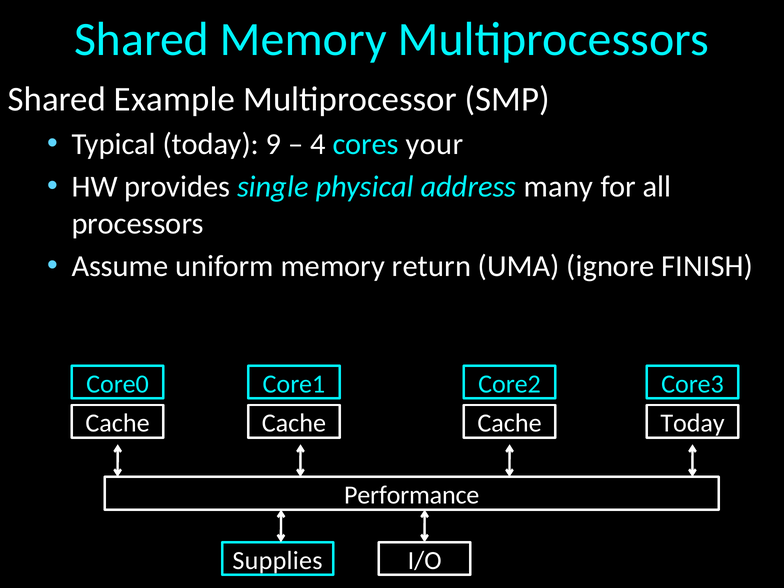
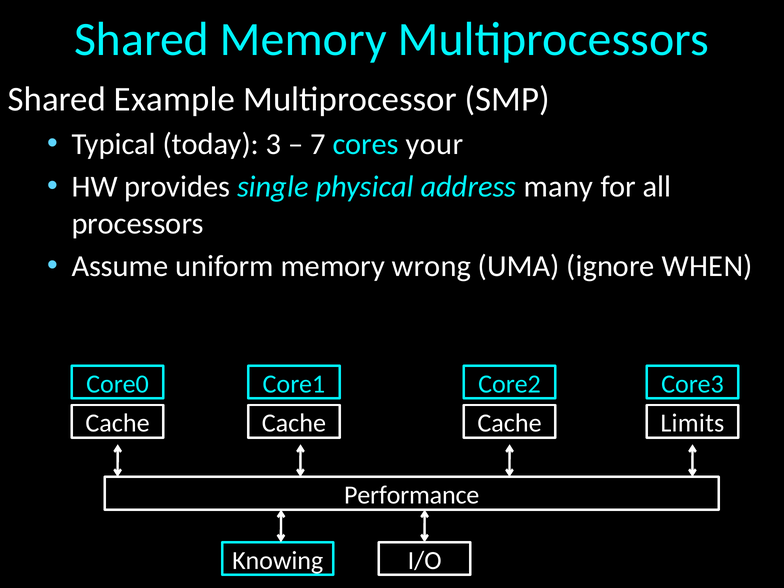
9: 9 -> 3 (274, 144)
4: 4 -> 7 (318, 144)
return: return -> wrong (431, 266)
FINISH: FINISH -> WHEN (707, 266)
Cache Today: Today -> Limits (692, 423)
Supplies: Supplies -> Knowing (278, 560)
